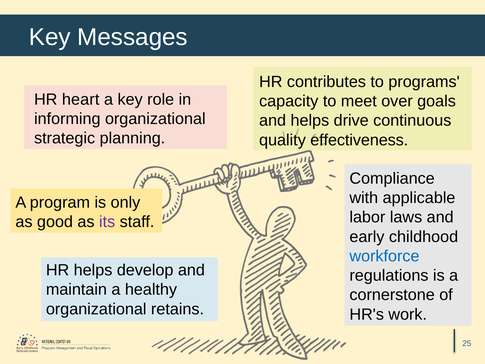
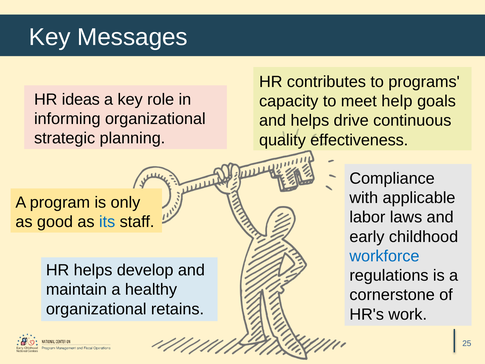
heart: heart -> ideas (81, 99)
over: over -> help (397, 101)
its colour: purple -> blue (107, 222)
